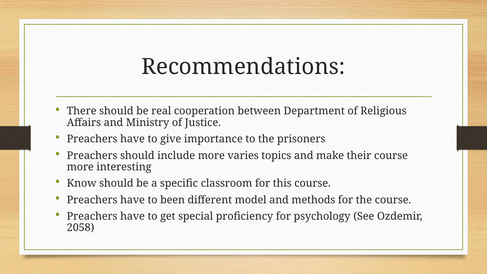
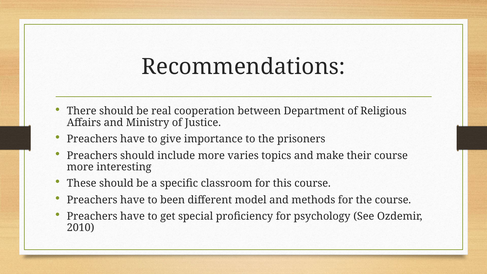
Know: Know -> These (82, 183)
2058: 2058 -> 2010 (81, 228)
